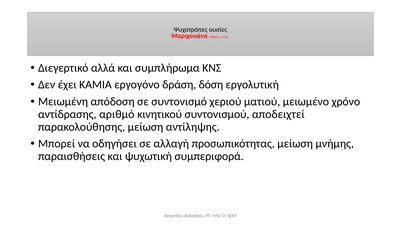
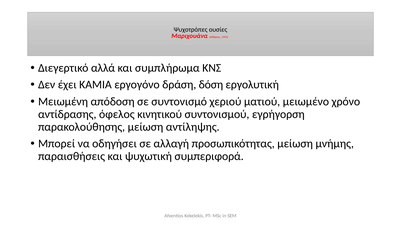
αριθμό: αριθμό -> όφελος (117, 114)
αποδειχτεί: αποδειχτεί -> εγρήγορση (278, 114)
